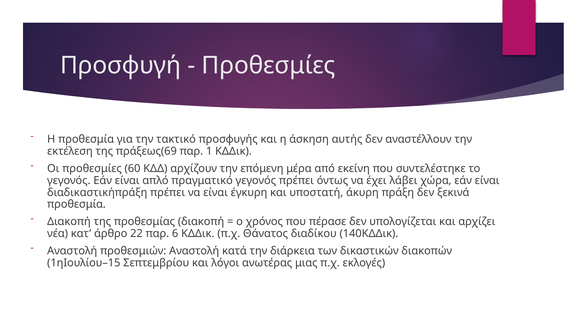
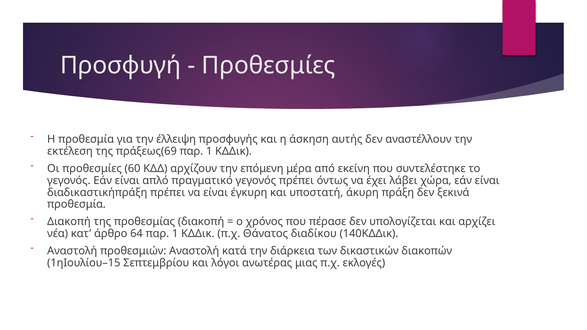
τακτικό: τακτικό -> έλλειψη (176, 139)
22: 22 -> 64 (136, 234)
6: 6 -> 1 (175, 234)
